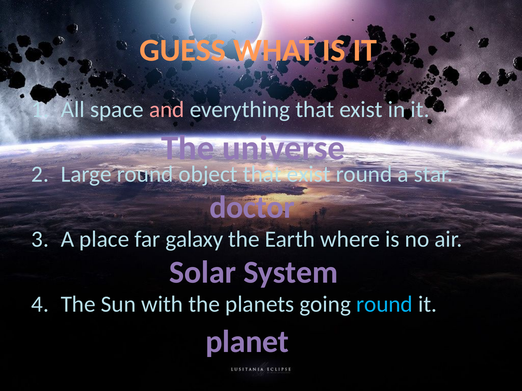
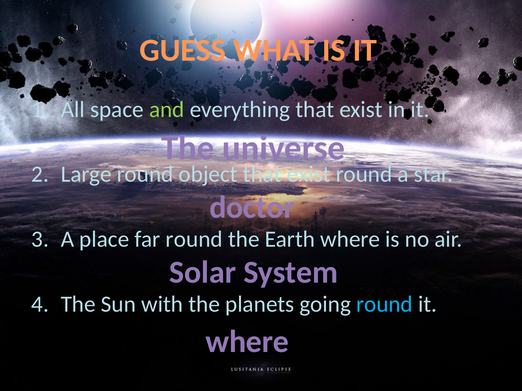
and colour: pink -> light green (167, 110)
far galaxy: galaxy -> round (194, 239)
planet: planet -> where (247, 342)
